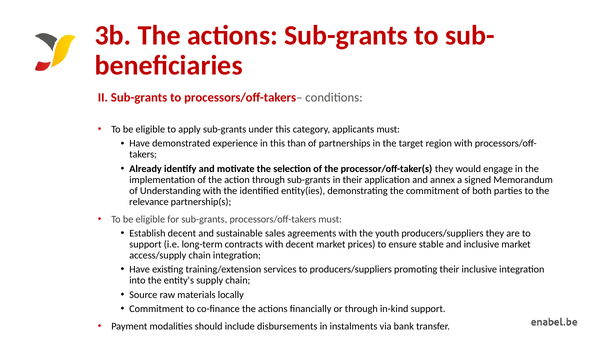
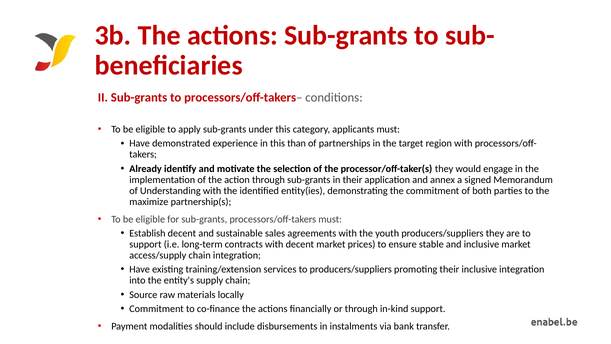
relevance: relevance -> maximize (149, 202)
